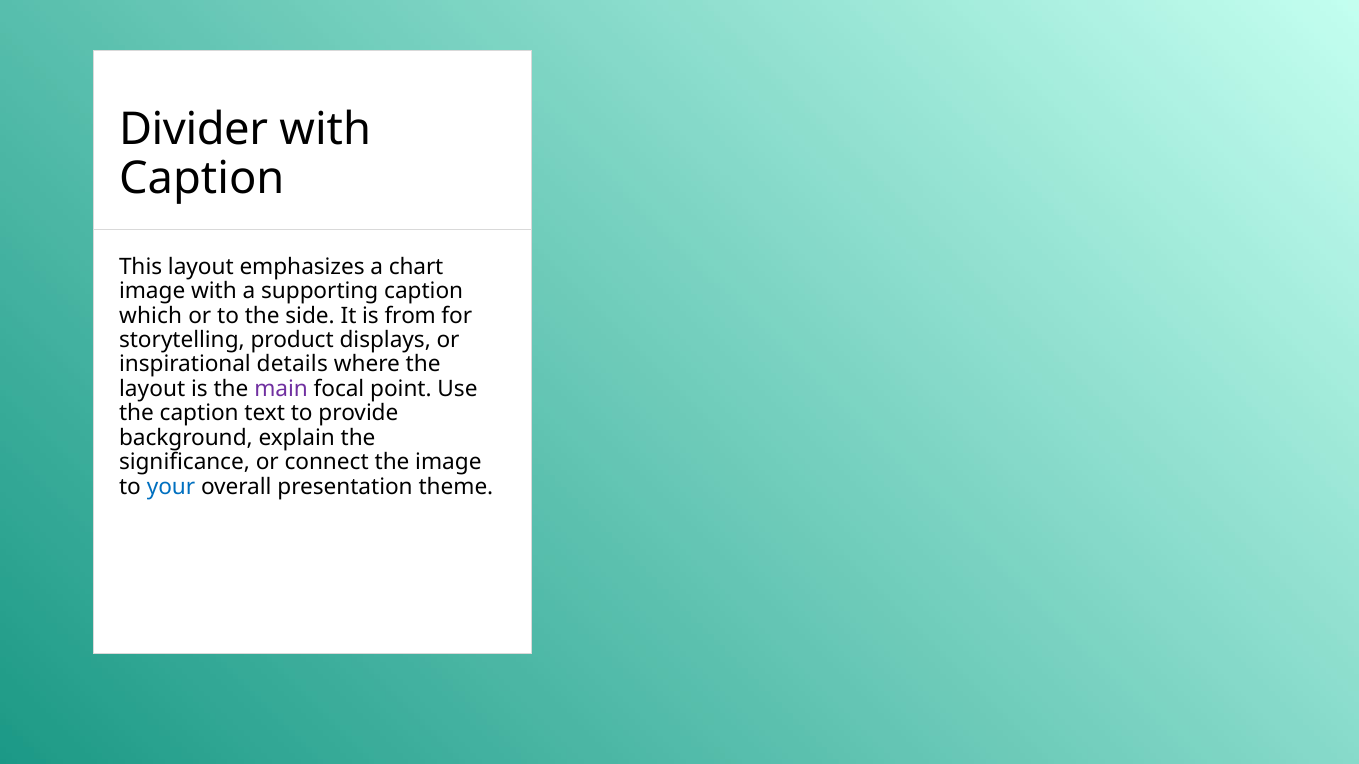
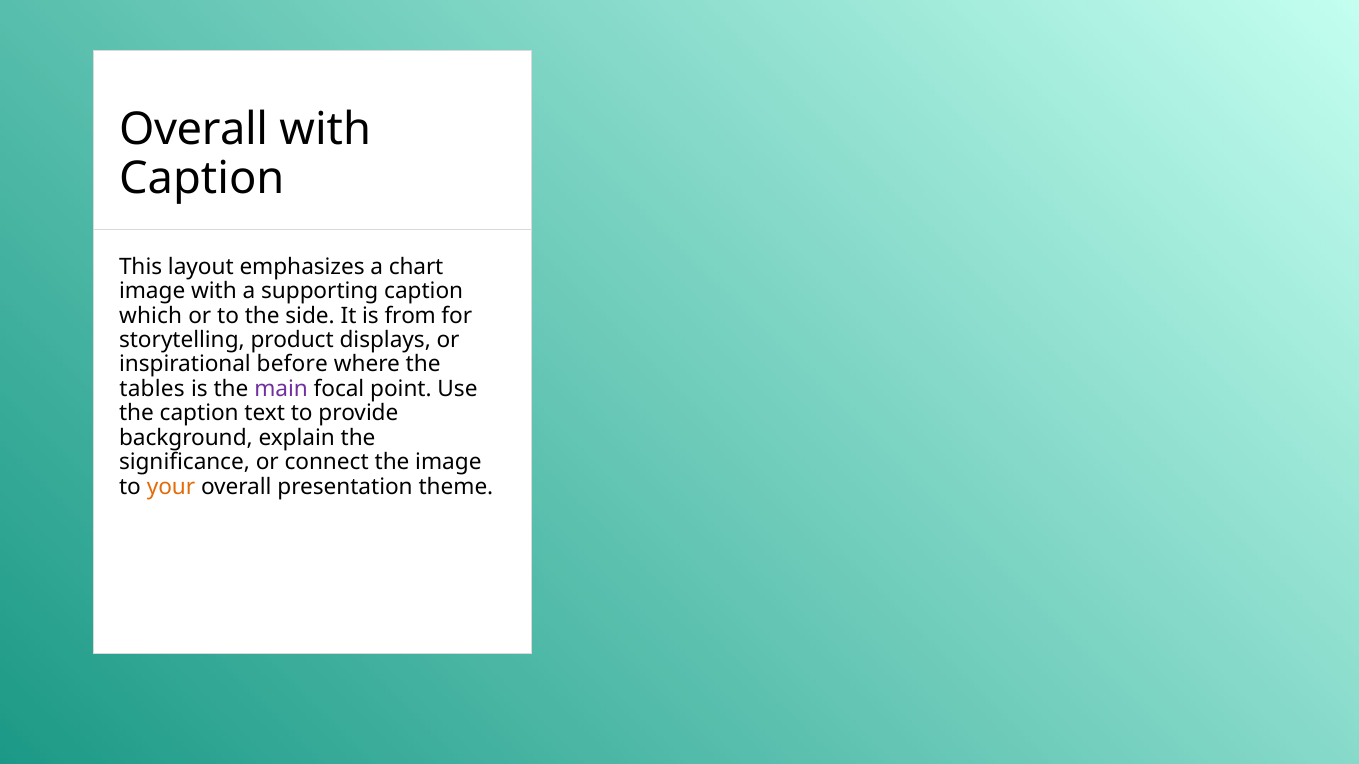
Divider: Divider -> Overall (194, 130)
details: details -> before (292, 365)
layout: layout -> tables (152, 389)
your colour: blue -> orange (171, 487)
